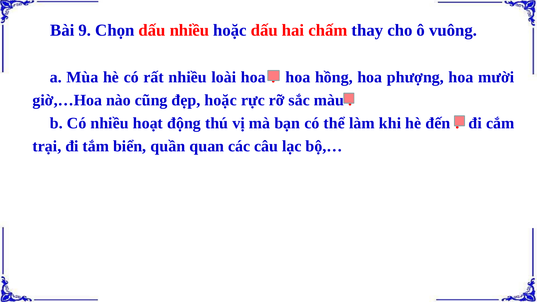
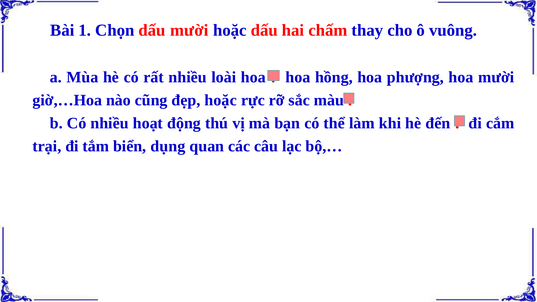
9: 9 -> 1 (85, 30)
dấu nhiều: nhiều -> mười (189, 30)
quần: quần -> dụng (168, 146)
